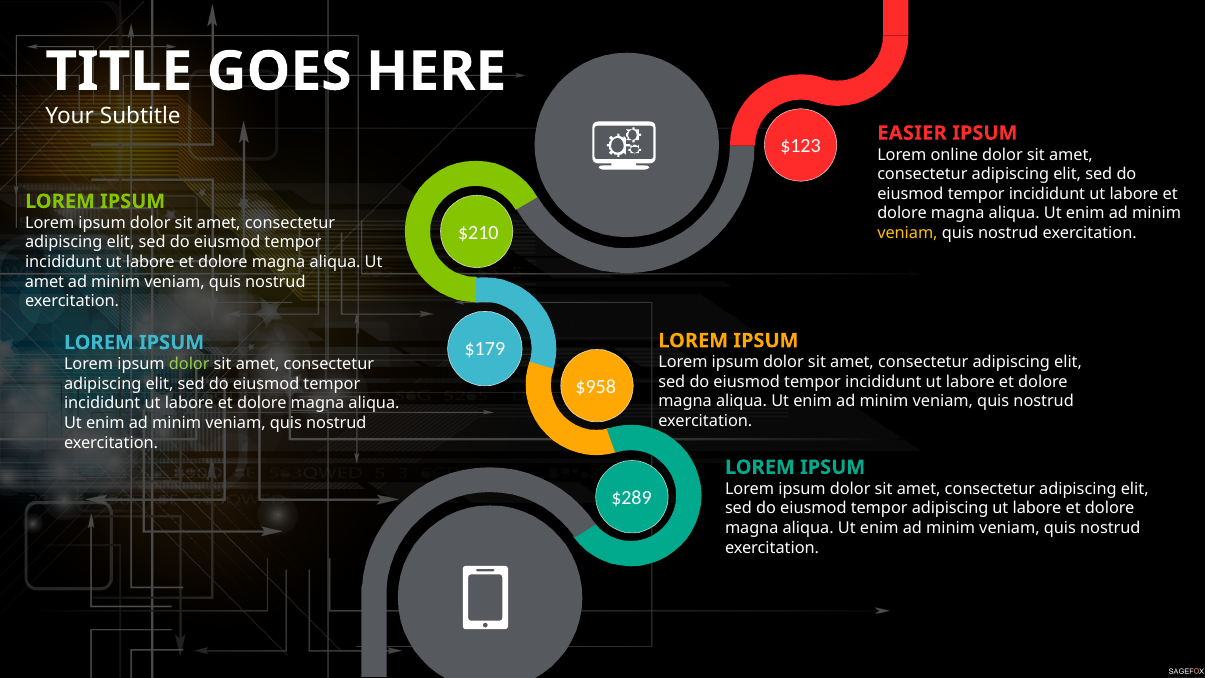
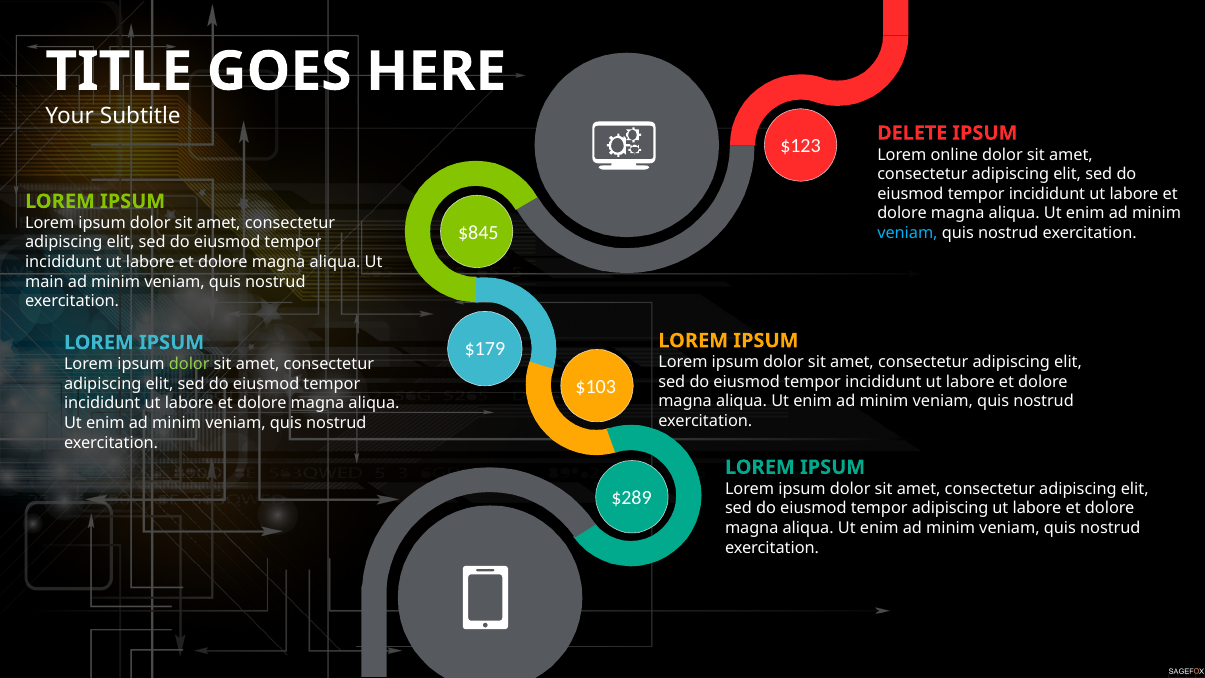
EASIER: EASIER -> DELETE (912, 133)
$210: $210 -> $845 (478, 232)
veniam colour: yellow -> light blue (907, 233)
amet: amet -> main (44, 282)
$958: $958 -> $103 (596, 387)
